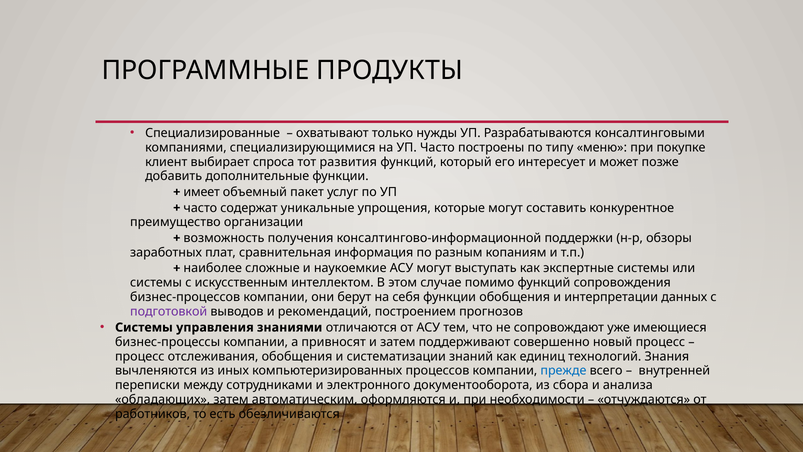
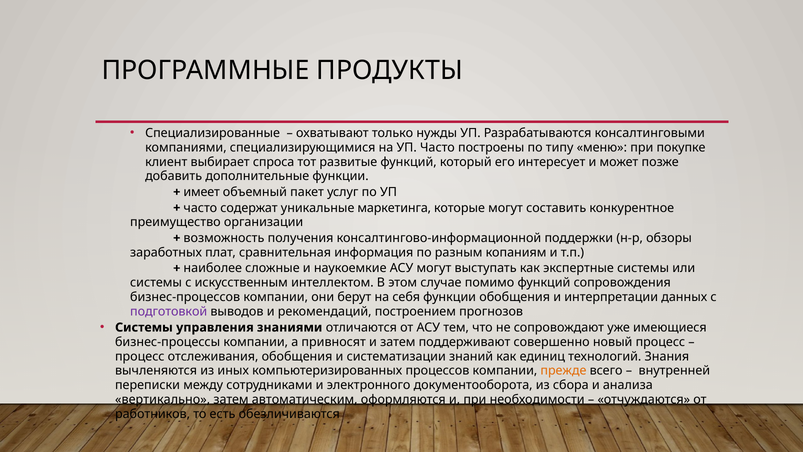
развития: развития -> развитые (348, 162)
упрощения: упрощения -> маркетинга (394, 208)
прежде colour: blue -> orange (563, 371)
обладающих: обладающих -> вертикально (163, 399)
